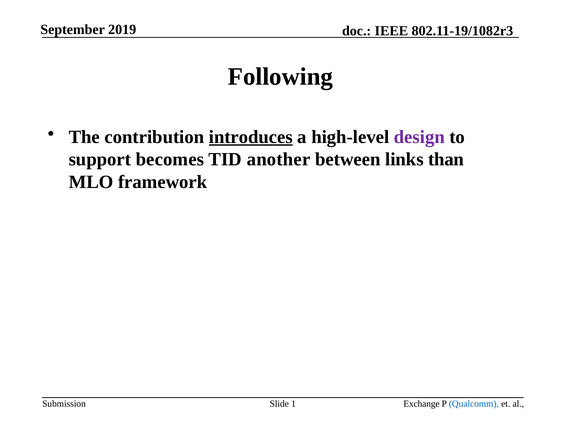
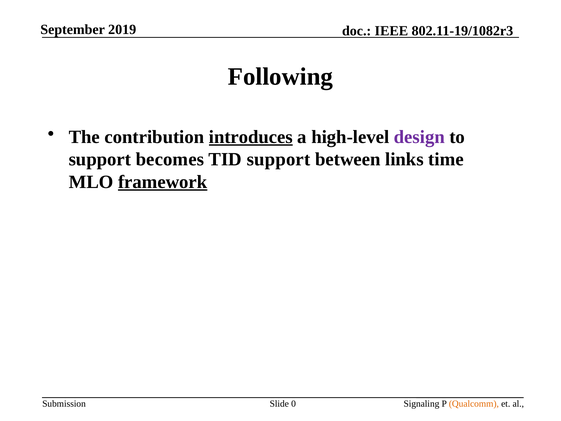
TID another: another -> support (279, 159)
than: than -> time (446, 159)
framework underline: none -> present (163, 182)
1: 1 -> 0 (294, 404)
Exchange: Exchange -> Signaling (421, 404)
Qualcomm colour: blue -> orange (474, 404)
